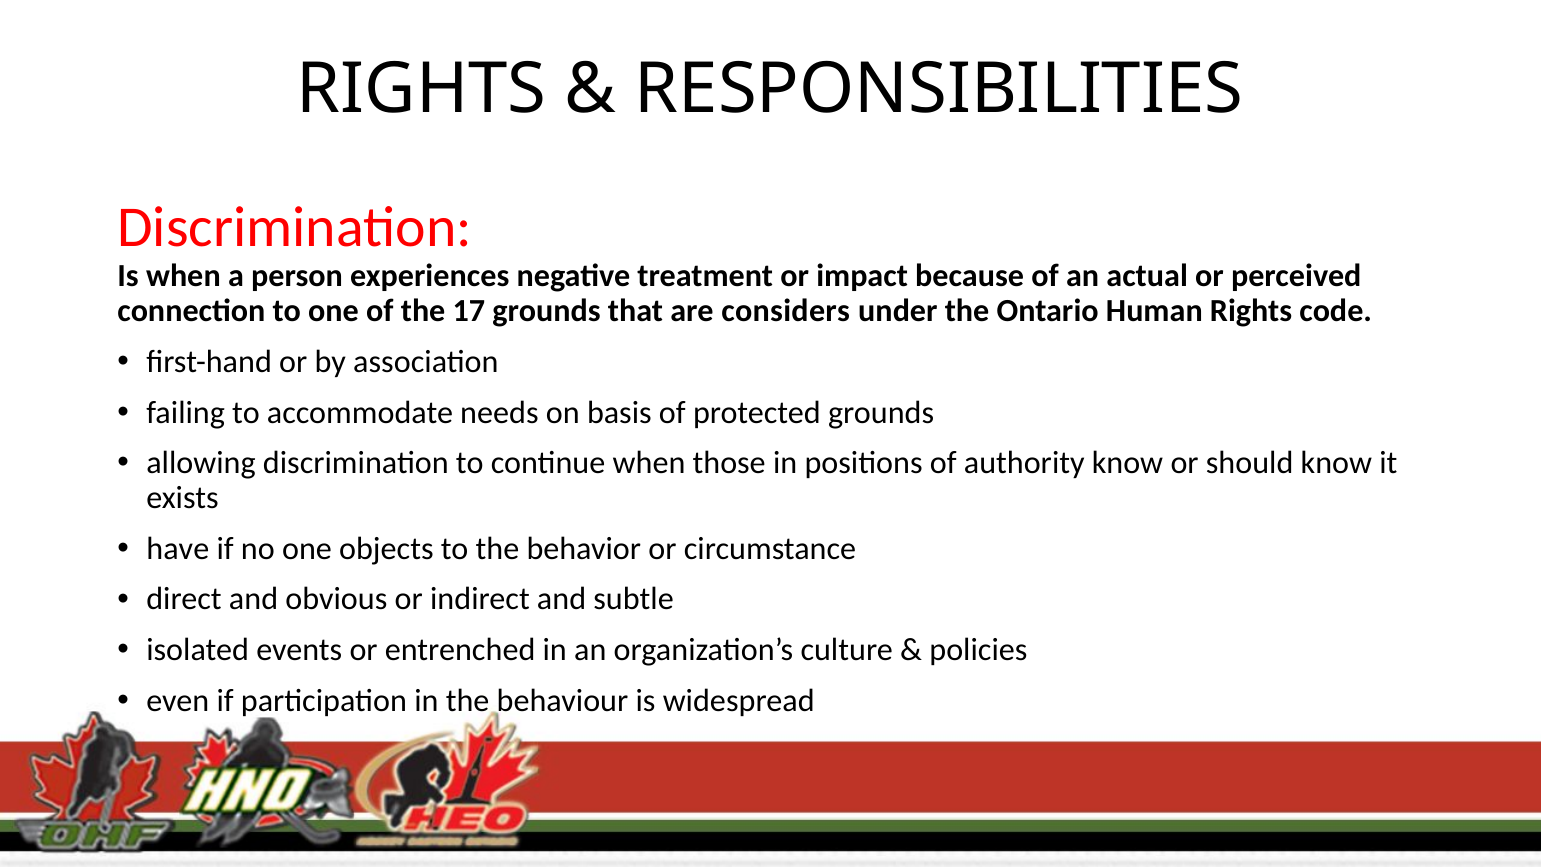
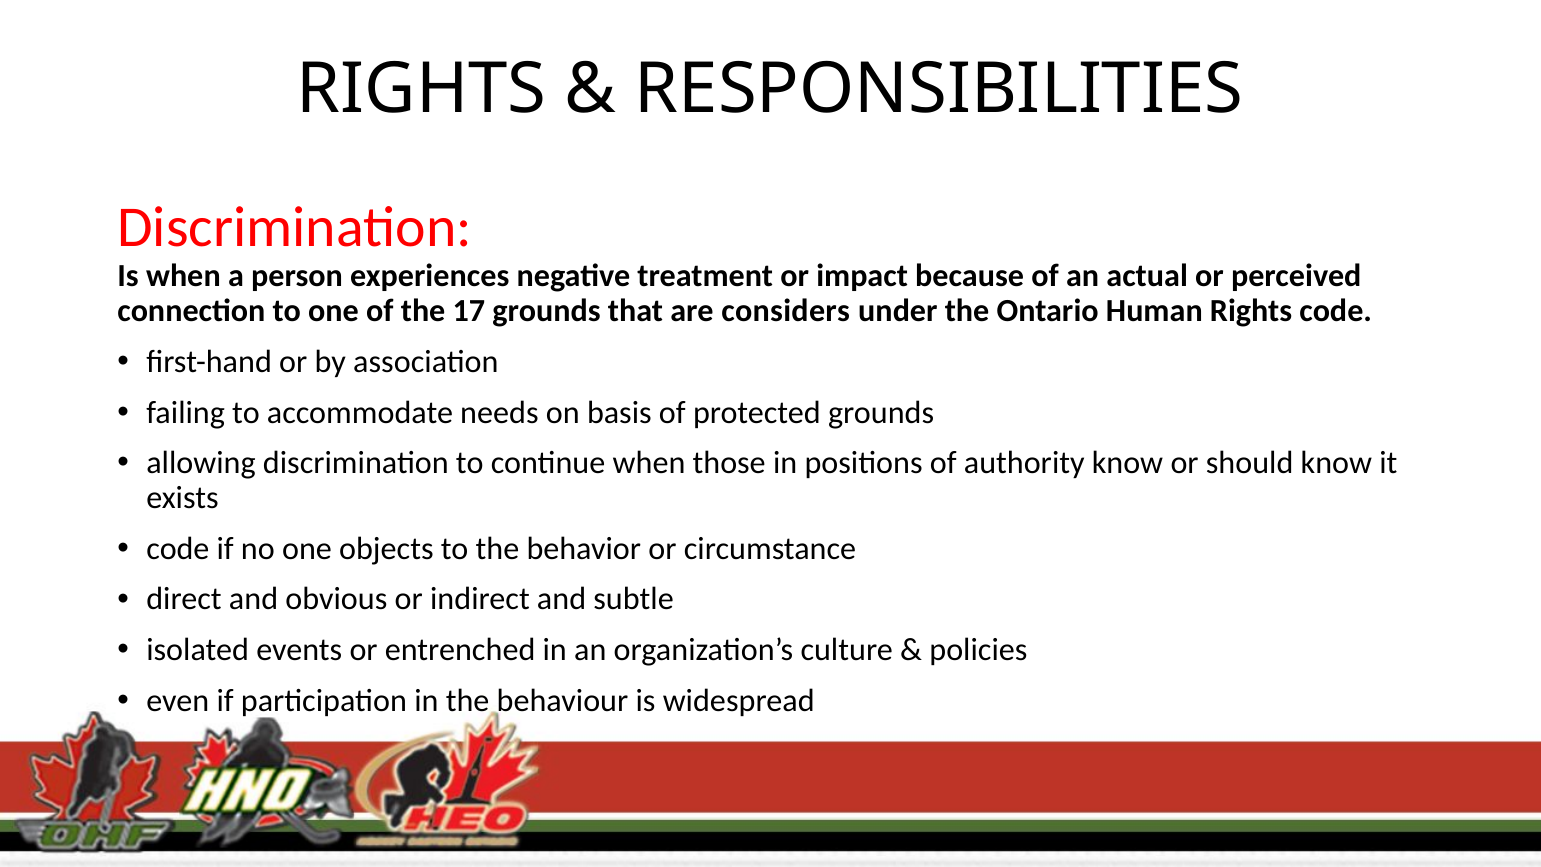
have: have -> code (178, 549)
